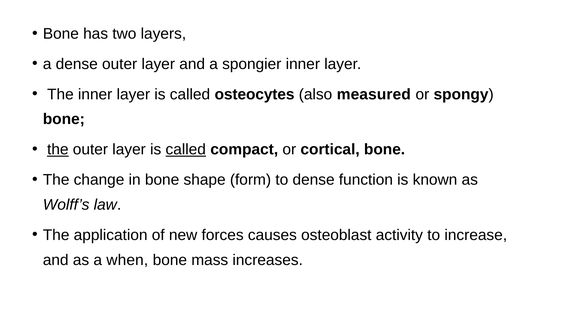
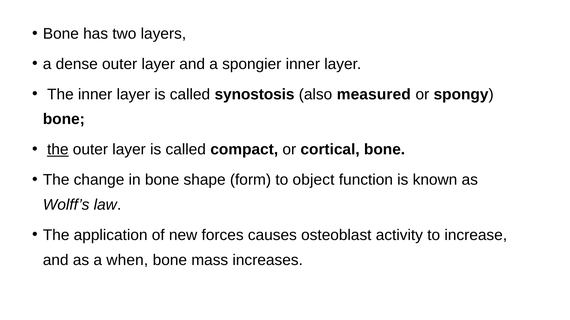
osteocytes: osteocytes -> synostosis (255, 94)
called underline: present -> none (186, 150)
to dense: dense -> object (314, 180)
